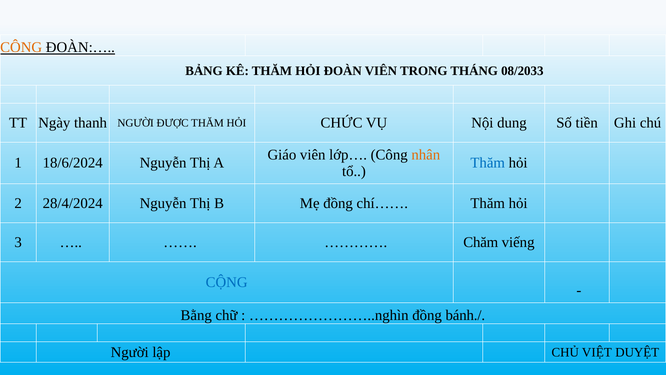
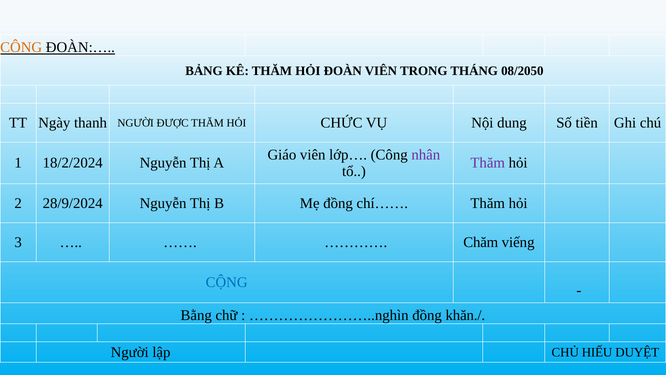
08/2033: 08/2033 -> 08/2050 (522, 71)
nhân colour: orange -> purple (426, 155)
18/6/2024: 18/6/2024 -> 18/2/2024 (73, 163)
Thăm colour: blue -> purple (488, 163)
28/4/2024: 28/4/2024 -> 28/9/2024 (73, 203)
bánh./: bánh./ -> khăn./ (465, 315)
VIỆT: VIỆT -> HIẾU (597, 352)
